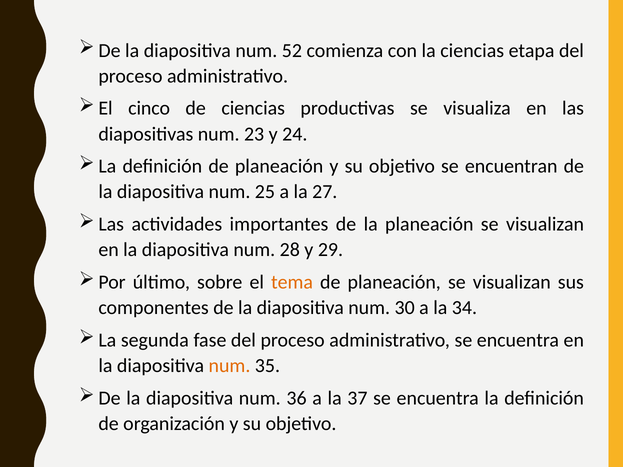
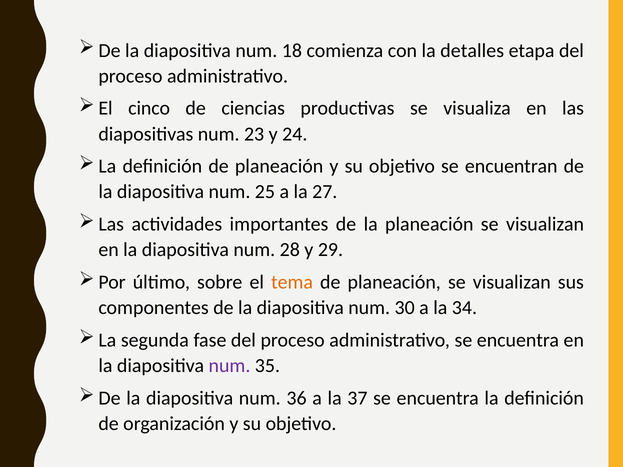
52: 52 -> 18 (292, 51)
la ciencias: ciencias -> detalles (472, 51)
num colour: orange -> purple (229, 366)
